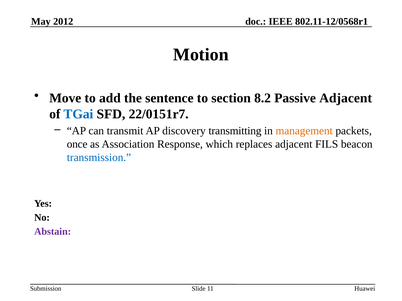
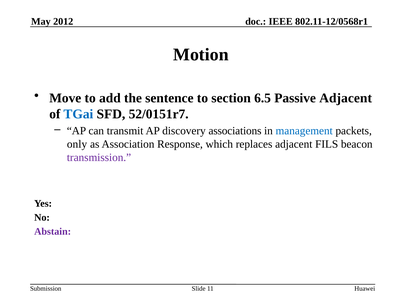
8.2: 8.2 -> 6.5 (263, 98)
22/0151r7: 22/0151r7 -> 52/0151r7 (159, 114)
transmitting: transmitting -> associations (235, 131)
management colour: orange -> blue (304, 131)
once: once -> only (77, 144)
transmission colour: blue -> purple (99, 158)
